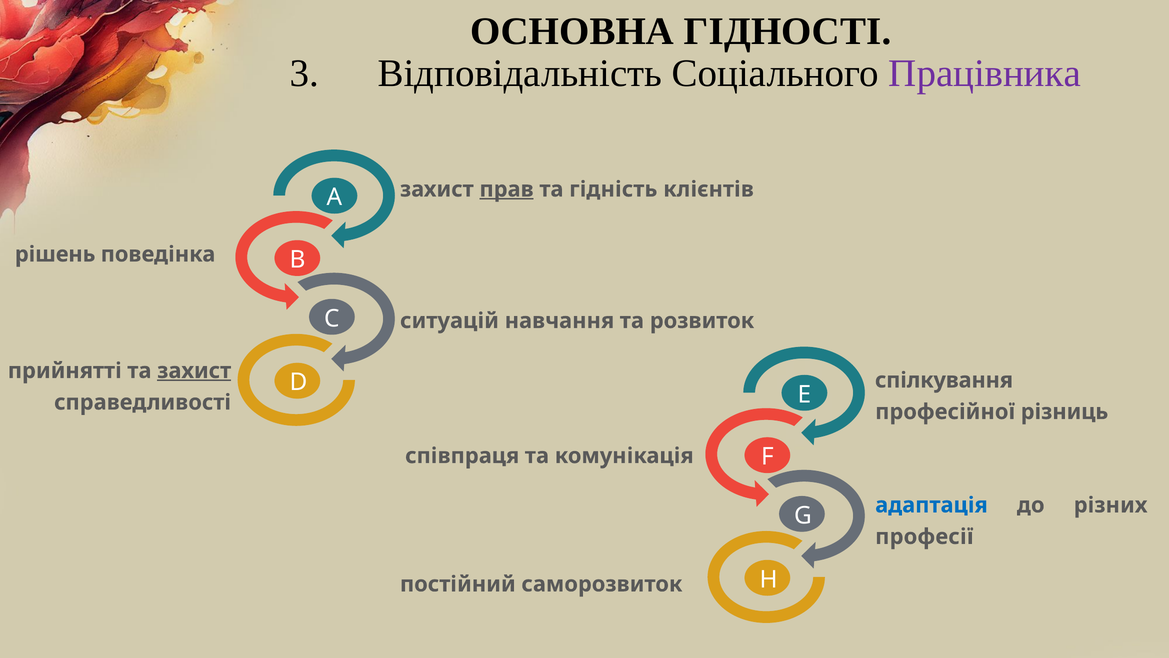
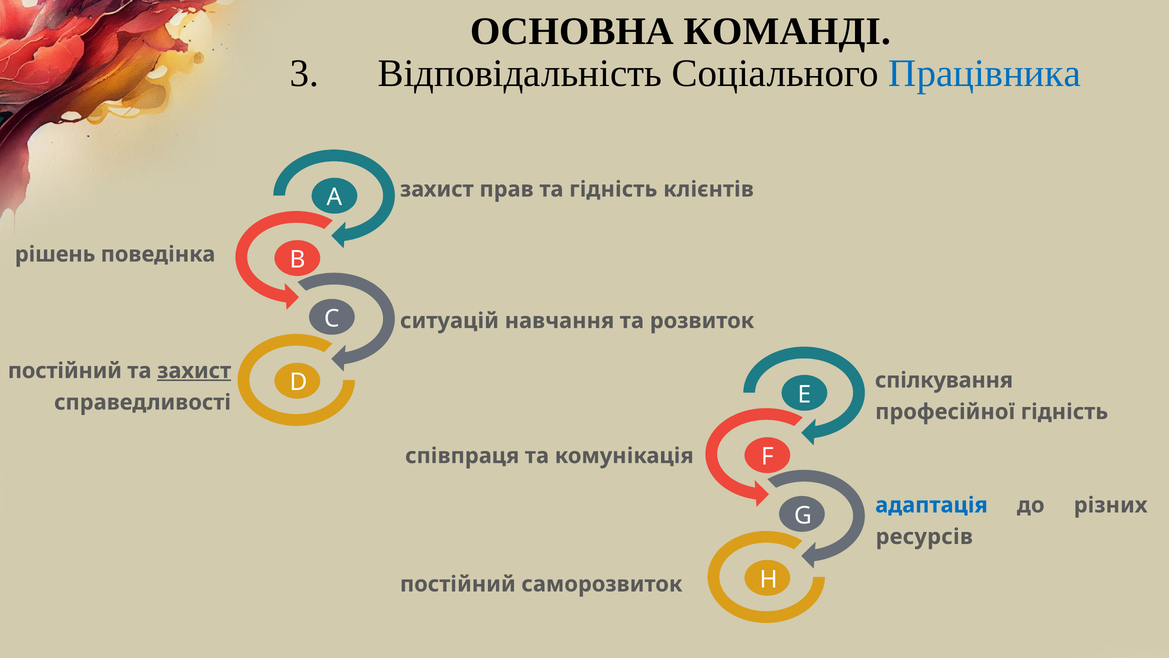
ГІДНОСТІ: ГІДНОСТІ -> КОМАНДІ (787, 31)
Працівника colour: purple -> blue (985, 73)
прав underline: present -> none (507, 189)
прийнятті: прийнятті -> постійний (65, 371)
професійної різниць: різниць -> гідність (1064, 412)
професії: професії -> ресурсів (924, 536)
